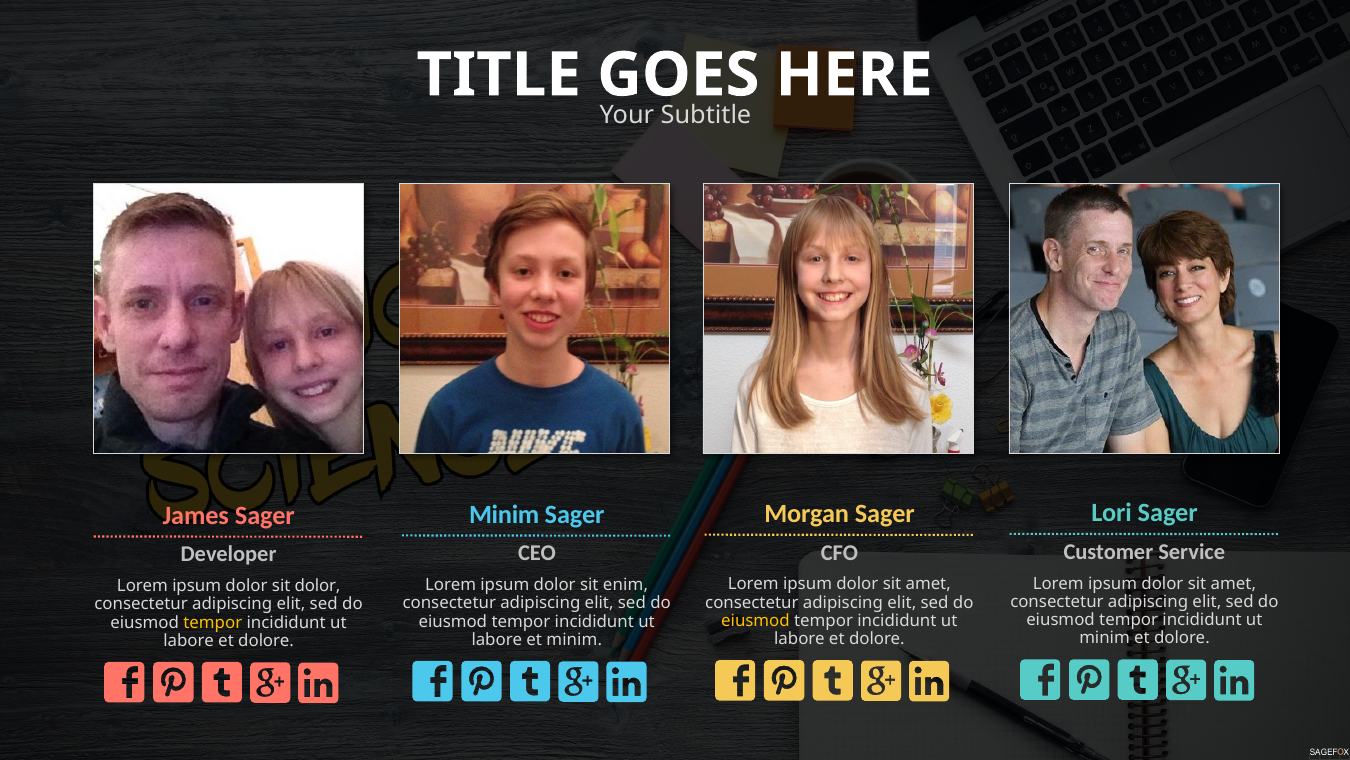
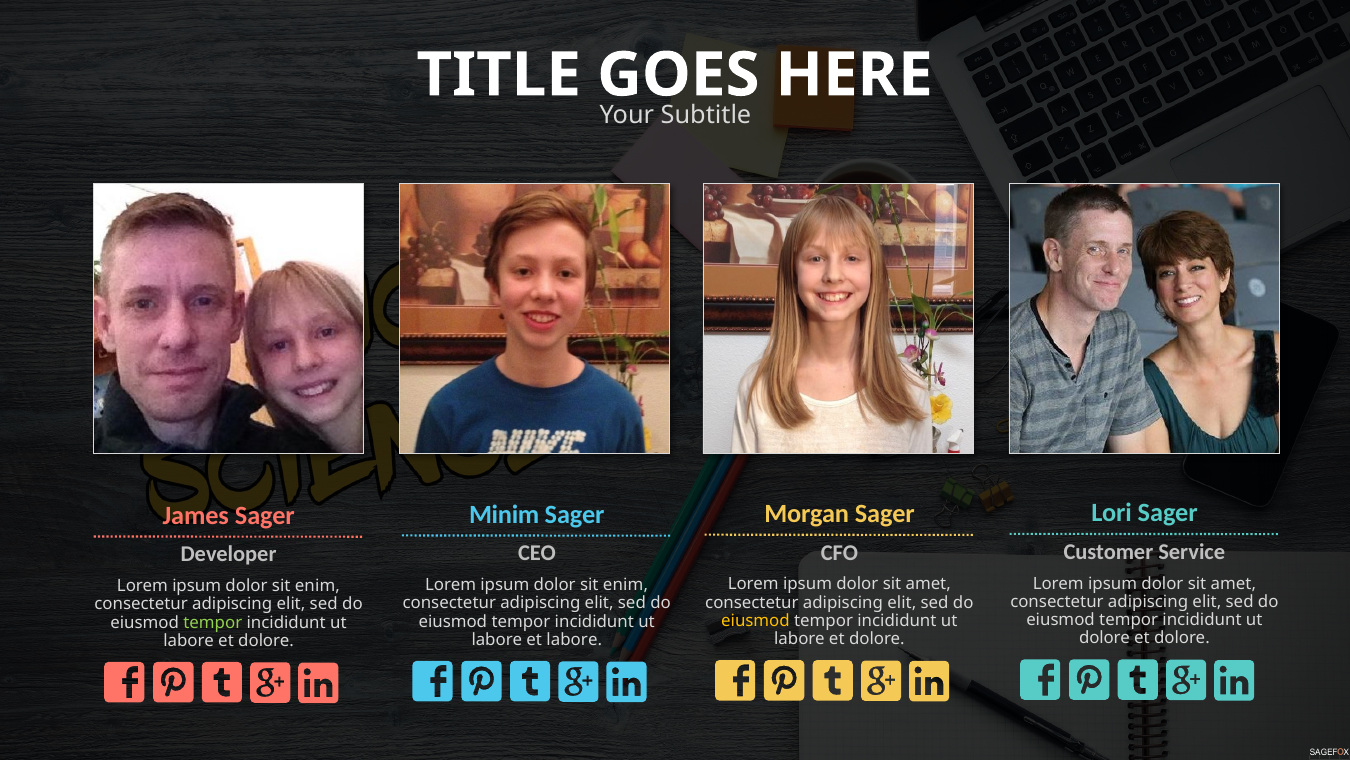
dolor: dolor -> enim (317, 586)
tempor colour: yellow -> light green (213, 622)
minim: minim -> dolore (1105, 638)
et minim: minim -> labore (574, 639)
